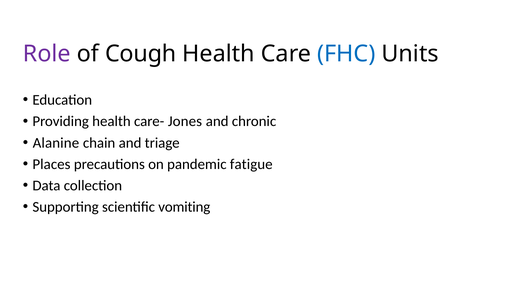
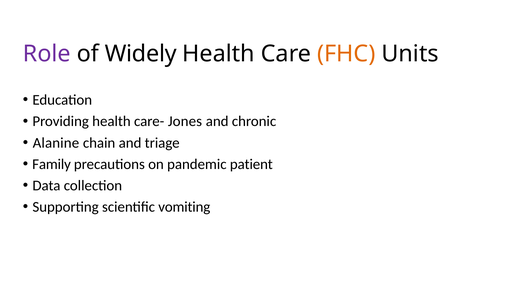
Cough: Cough -> Widely (141, 54)
FHC colour: blue -> orange (346, 54)
Places: Places -> Family (52, 164)
fatigue: fatigue -> patient (251, 164)
